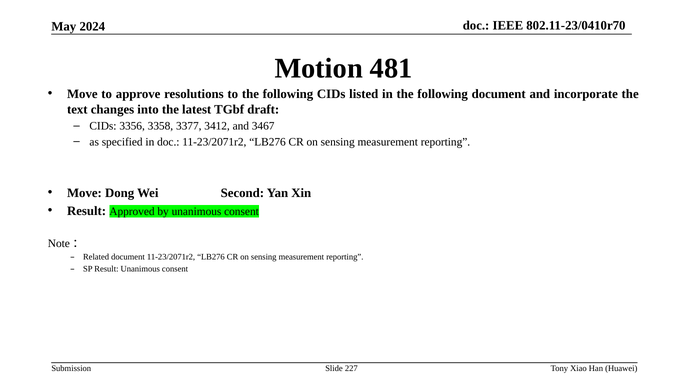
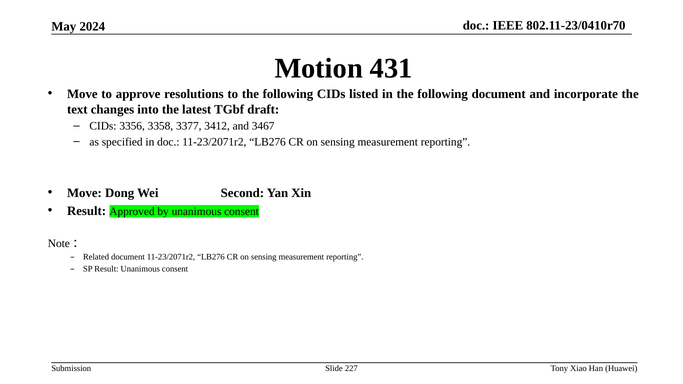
481: 481 -> 431 (391, 69)
